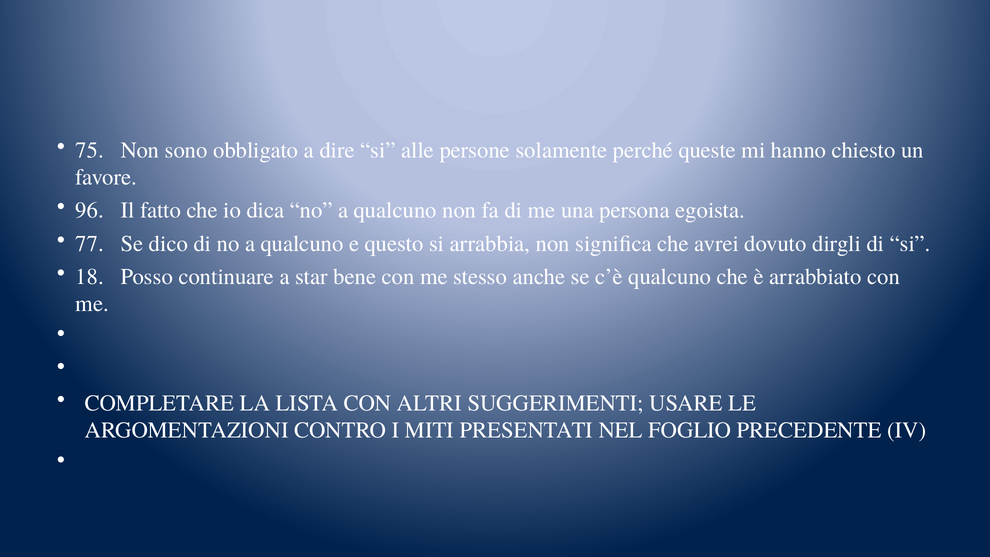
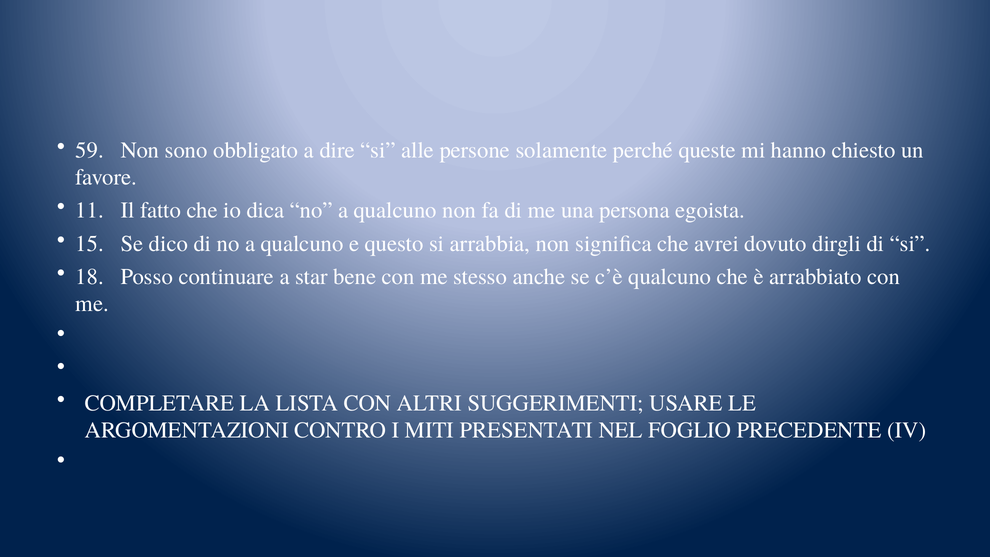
75: 75 -> 59 (90, 150)
96: 96 -> 11 (90, 210)
77: 77 -> 15 (90, 243)
